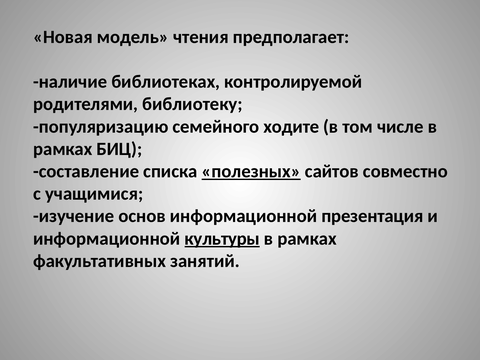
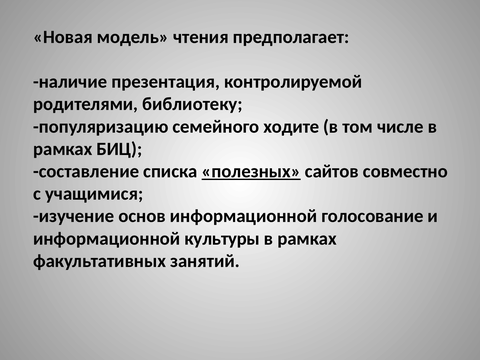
библиотеках: библиотеках -> презентация (166, 82)
презентация: презентация -> голосование (372, 216)
культуры underline: present -> none (222, 239)
